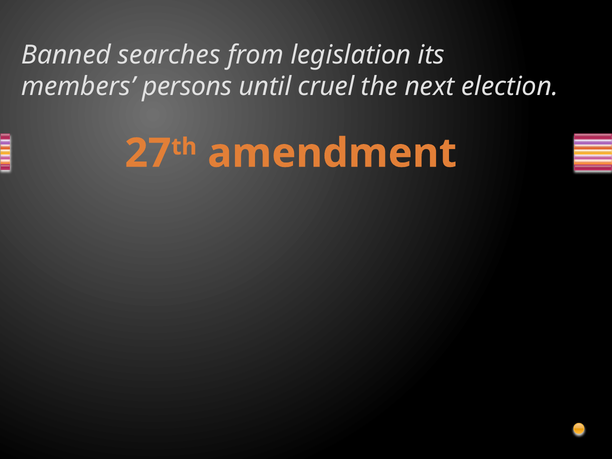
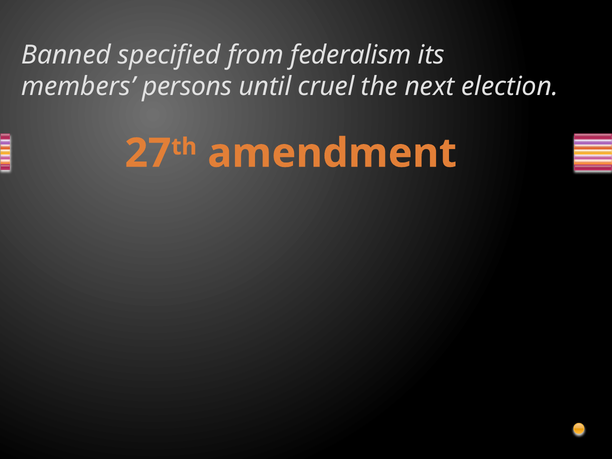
searches: searches -> specified (169, 55)
legislation: legislation -> federalism (351, 55)
